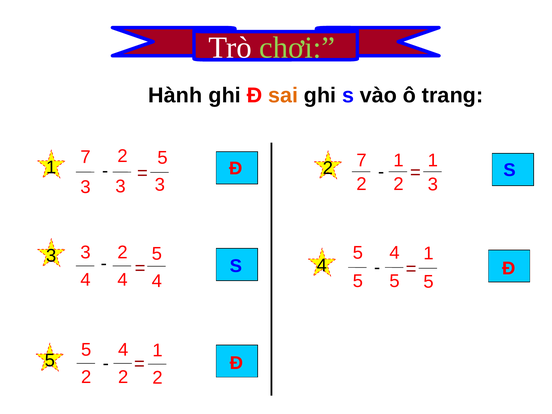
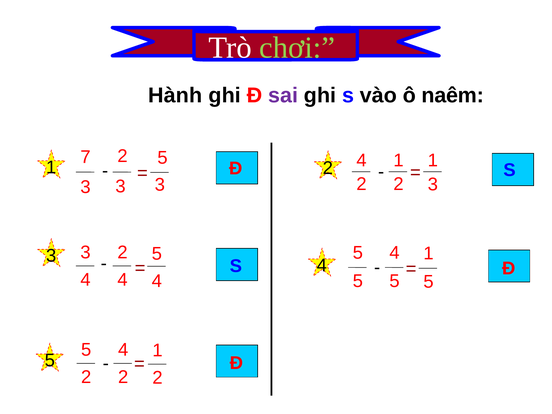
sai colour: orange -> purple (283, 95)
trang: trang -> naêm (453, 95)
7: 7 -> 4 (362, 161)
